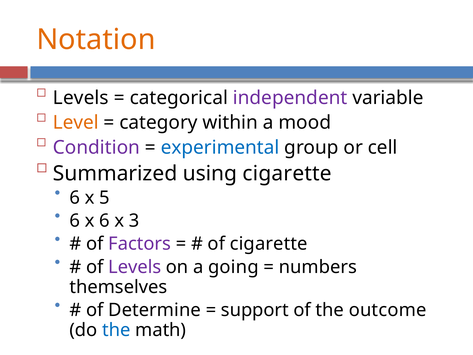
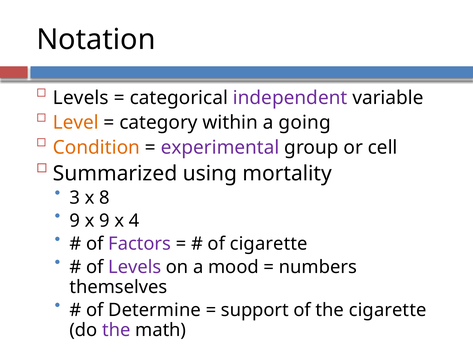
Notation colour: orange -> black (96, 39)
mood: mood -> going (305, 123)
Condition colour: purple -> orange (96, 147)
experimental colour: blue -> purple (220, 147)
using cigarette: cigarette -> mortality (287, 173)
6: 6 -> 3 (75, 198)
5: 5 -> 8 (104, 198)
6: 6 -> 9 (75, 221)
x 6: 6 -> 9 (104, 221)
3: 3 -> 4 (134, 221)
going: going -> mood (234, 267)
the outcome: outcome -> cigarette (388, 310)
the colour: blue -> purple (116, 330)
